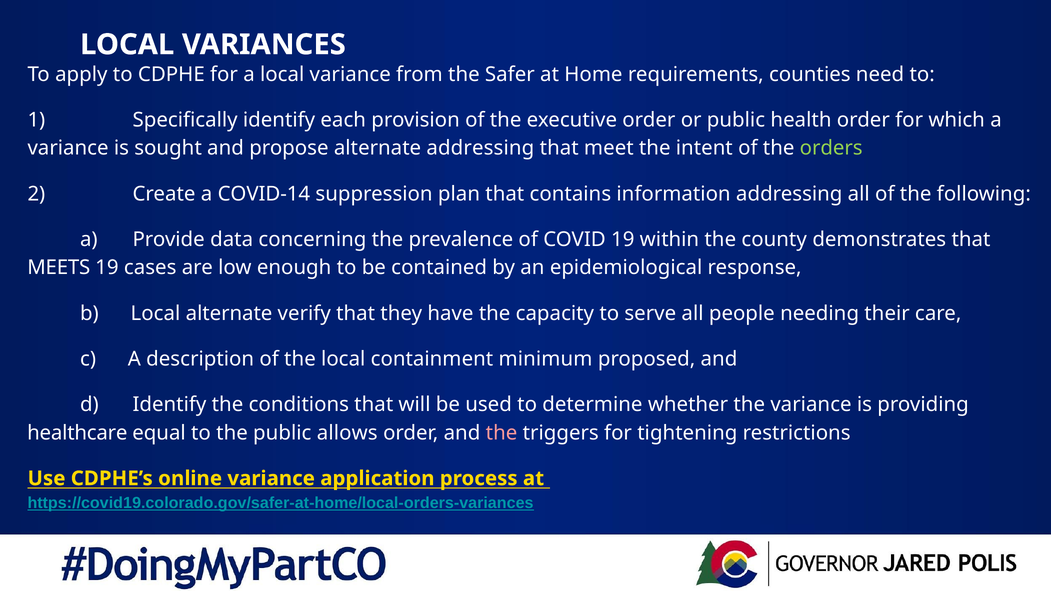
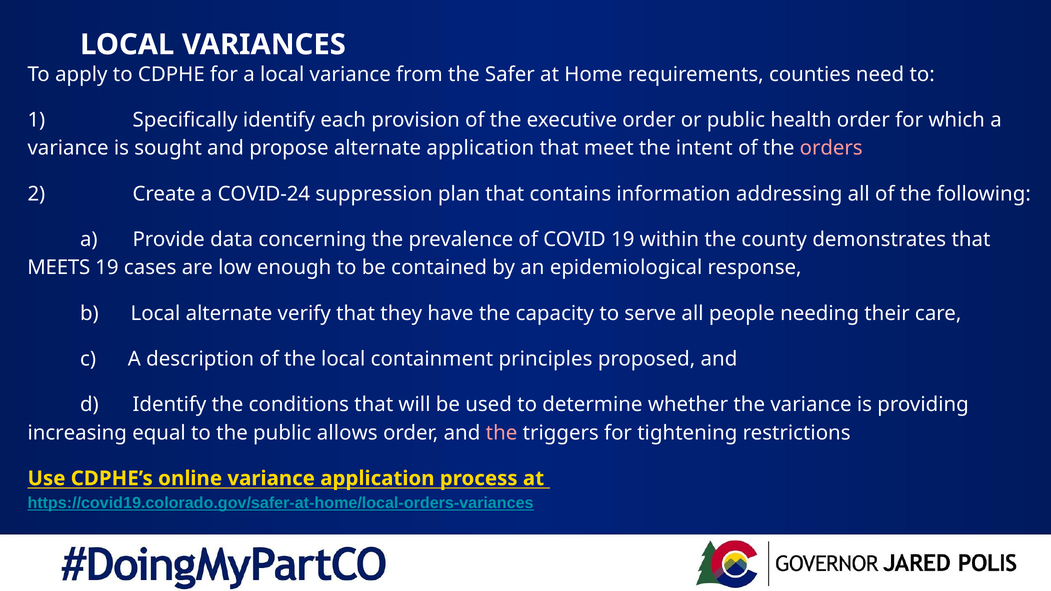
alternate addressing: addressing -> application (480, 148)
orders colour: light green -> pink (831, 148)
COVID-14: COVID-14 -> COVID-24 (264, 194)
minimum: minimum -> principles (545, 359)
healthcare: healthcare -> increasing (77, 433)
